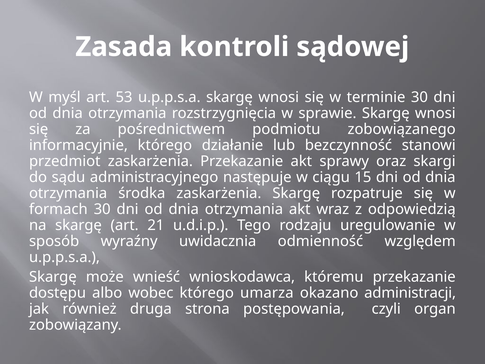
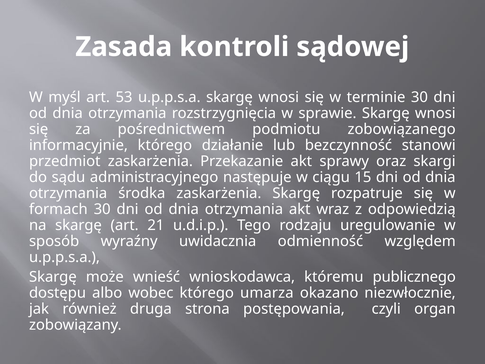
któremu przekazanie: przekazanie -> publicznego (414, 277)
administracji: administracji -> niezwłocznie (410, 293)
